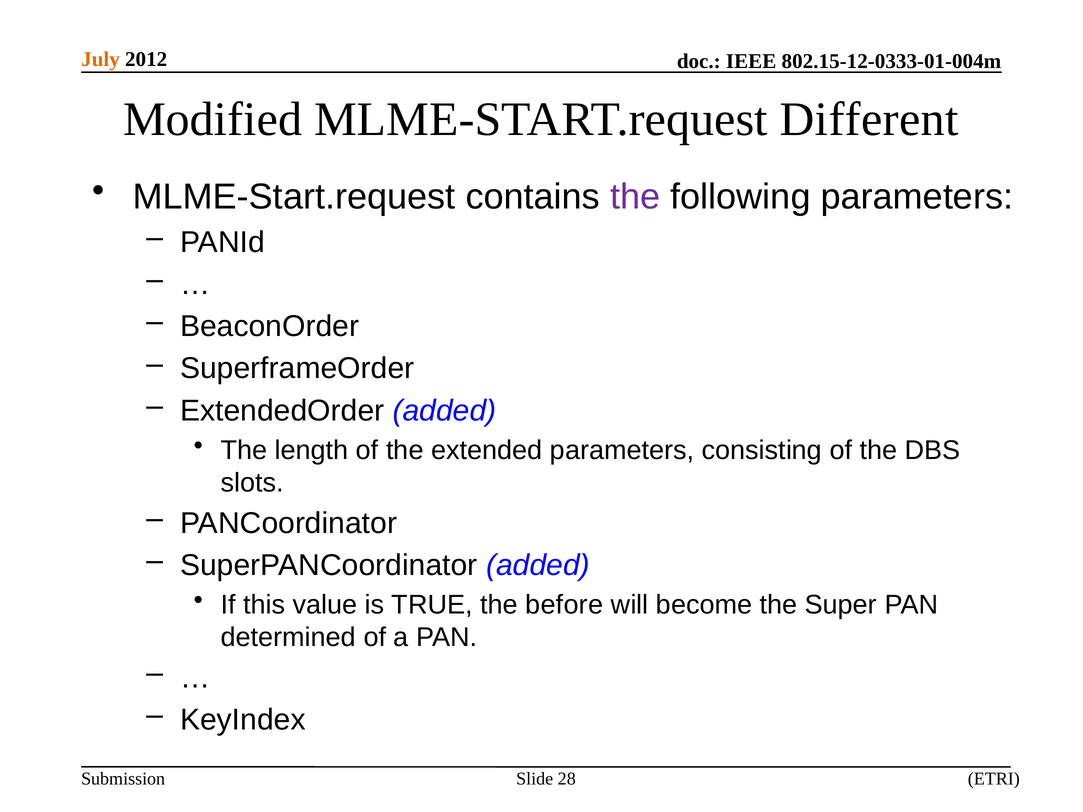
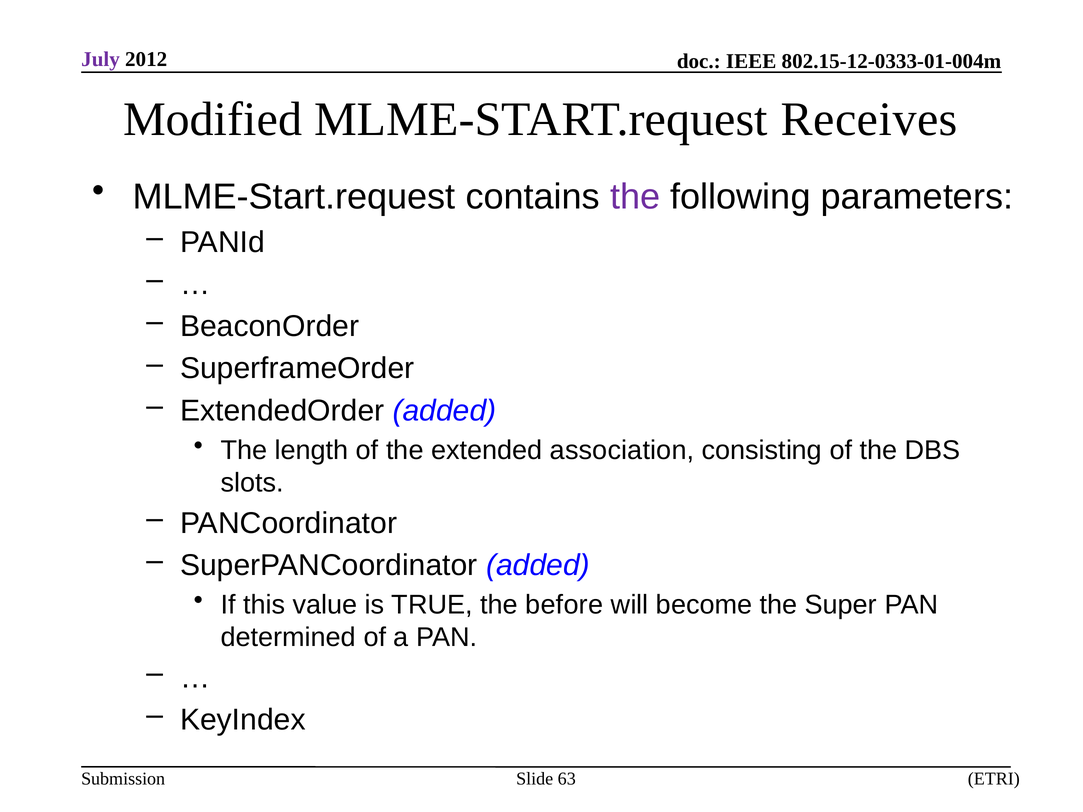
July colour: orange -> purple (101, 59)
Different: Different -> Receives (869, 119)
extended parameters: parameters -> association (622, 450)
28: 28 -> 63 (567, 779)
